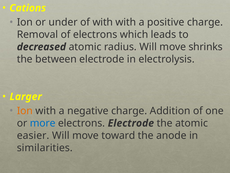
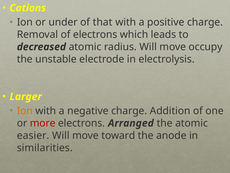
of with: with -> that (103, 22)
shrinks: shrinks -> occupy (206, 47)
between: between -> unstable (56, 59)
more colour: blue -> red (43, 123)
electrons Electrode: Electrode -> Arranged (131, 123)
